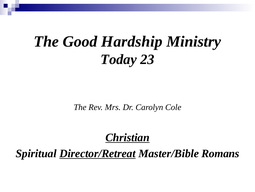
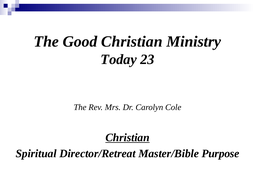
Good Hardship: Hardship -> Christian (132, 41)
Director/Retreat underline: present -> none (98, 153)
Romans: Romans -> Purpose (220, 153)
